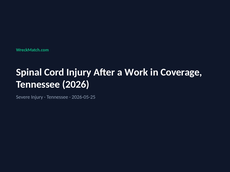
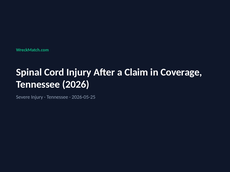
Work: Work -> Claim (136, 72)
